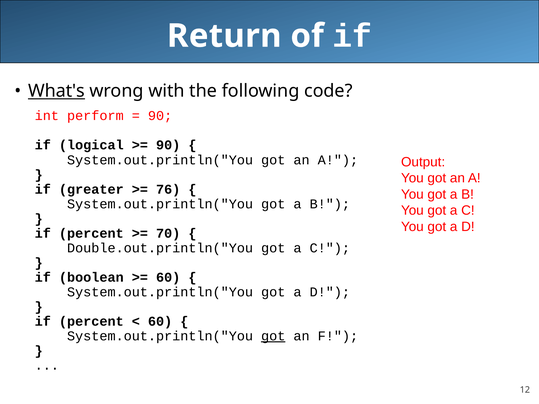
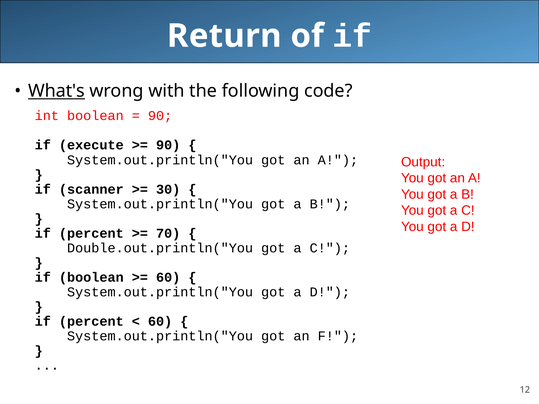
int perform: perform -> boolean (95, 116)
logical: logical -> execute (91, 145)
greater: greater -> scanner (91, 189)
76: 76 -> 30 (168, 189)
got underline: present -> none (273, 336)
